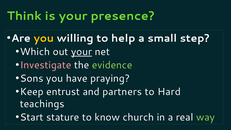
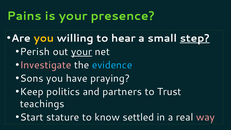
Think: Think -> Pains (24, 16)
help: help -> hear (123, 38)
step underline: none -> present (195, 38)
Which: Which -> Perish (35, 52)
evidence colour: light green -> light blue (112, 65)
entrust: entrust -> politics (63, 92)
Hard: Hard -> Trust (169, 92)
church: church -> settled (138, 117)
way colour: light green -> pink (205, 117)
